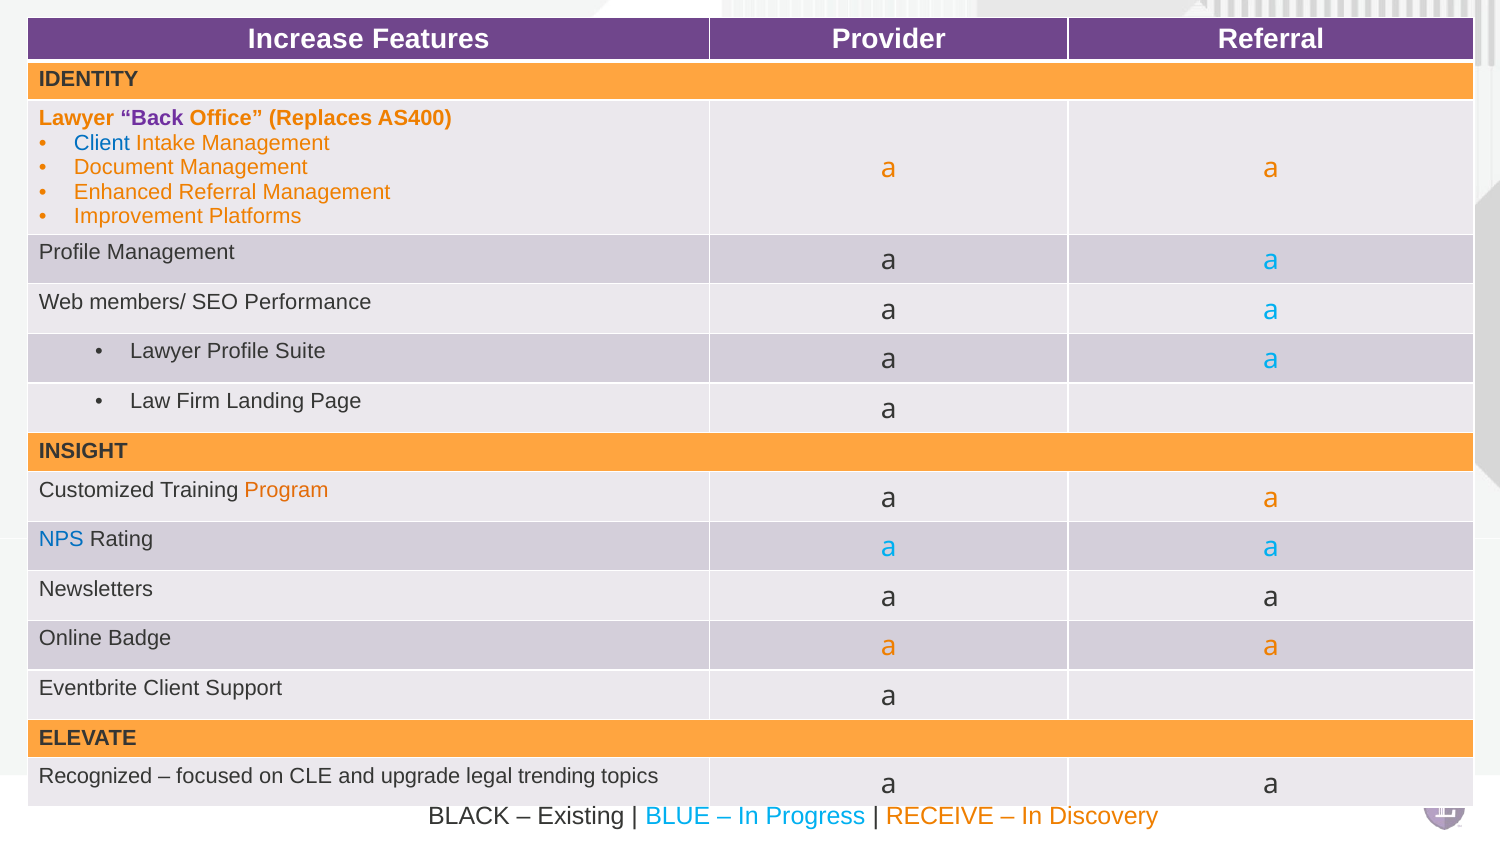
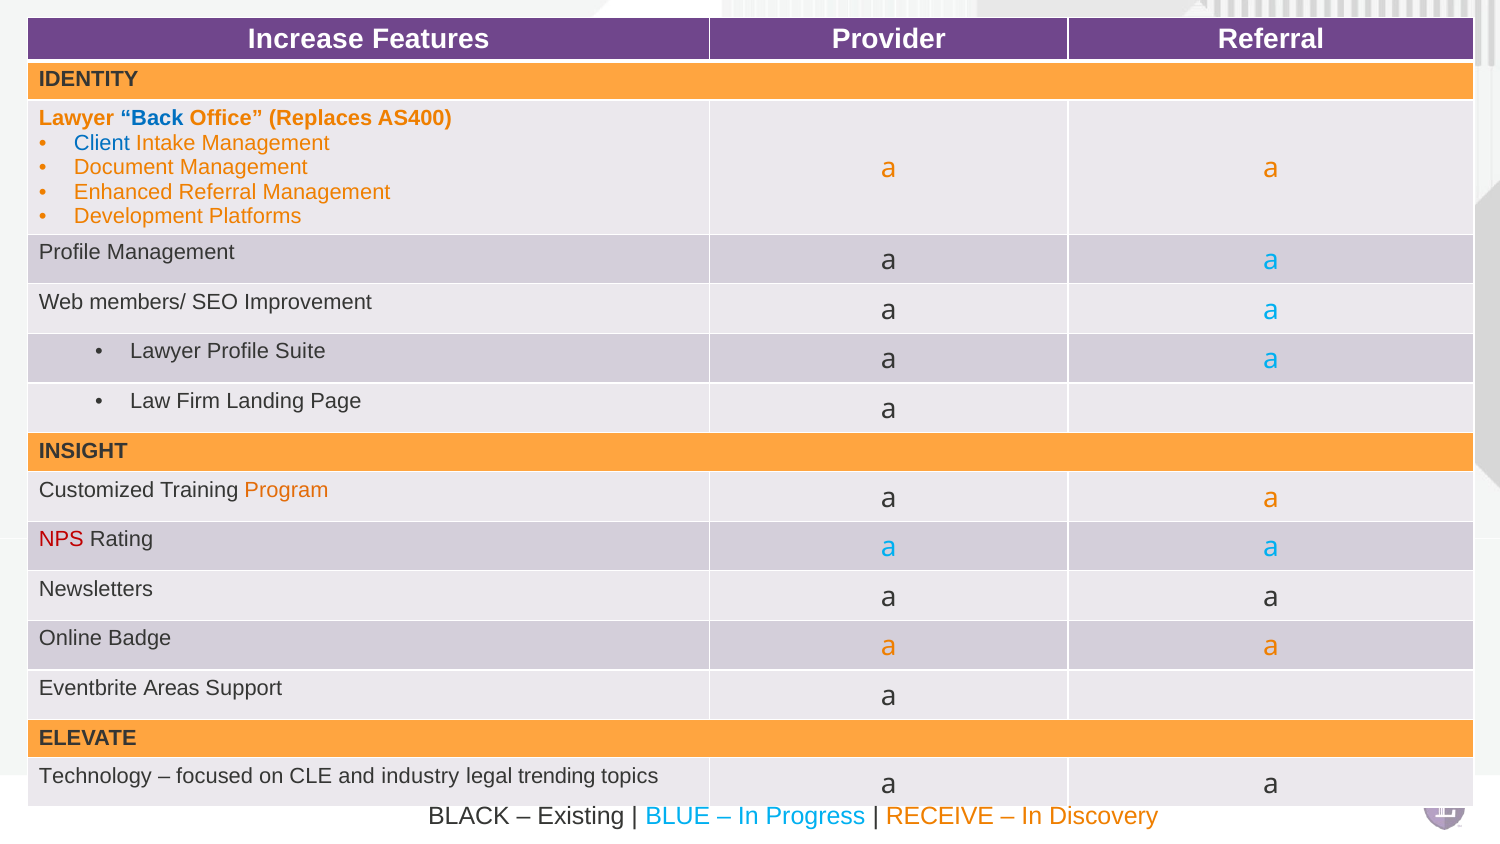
Back colour: purple -> blue (152, 118)
Improvement: Improvement -> Development (138, 217)
Performance: Performance -> Improvement (308, 302)
NPS colour: blue -> red (61, 539)
Eventbrite Client: Client -> Areas (171, 688)
Recognized: Recognized -> Technology (95, 776)
upgrade: upgrade -> industry (420, 776)
